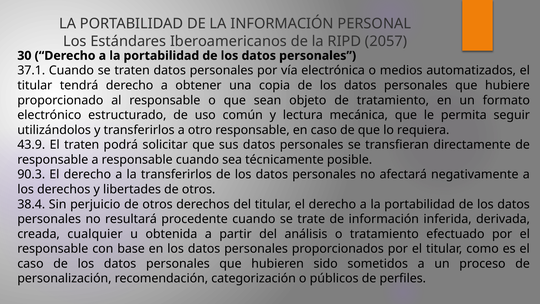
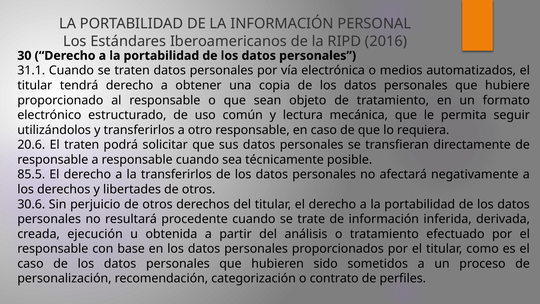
2057: 2057 -> 2016 (386, 41)
37.1: 37.1 -> 31.1 (31, 71)
43.9: 43.9 -> 20.6 (31, 145)
90.3: 90.3 -> 85.5 (31, 174)
38.4: 38.4 -> 30.6 (31, 204)
cualquier: cualquier -> ejecución (95, 234)
públicos: públicos -> contrato (334, 278)
